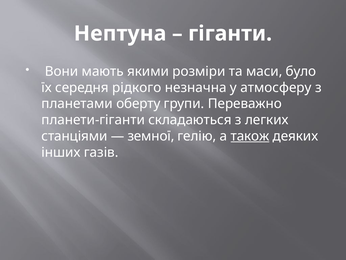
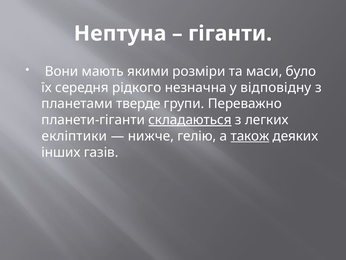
атмосферу: атмосферу -> відповідну (276, 87)
оберту: оберту -> тверде (138, 104)
складаються underline: none -> present (190, 120)
станціями: станціями -> екліптики (74, 136)
земної: земної -> нижче (151, 136)
